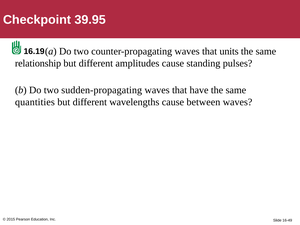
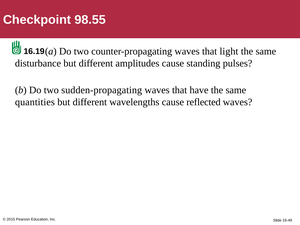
39.95: 39.95 -> 98.55 (90, 20)
units: units -> light (229, 51)
relationship: relationship -> disturbance (38, 63)
between: between -> reflected (204, 102)
